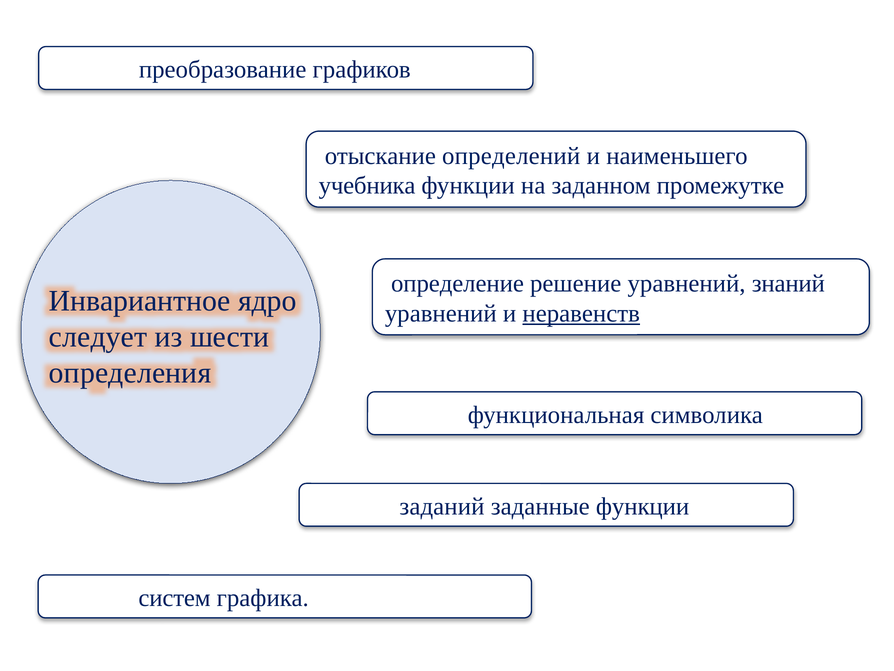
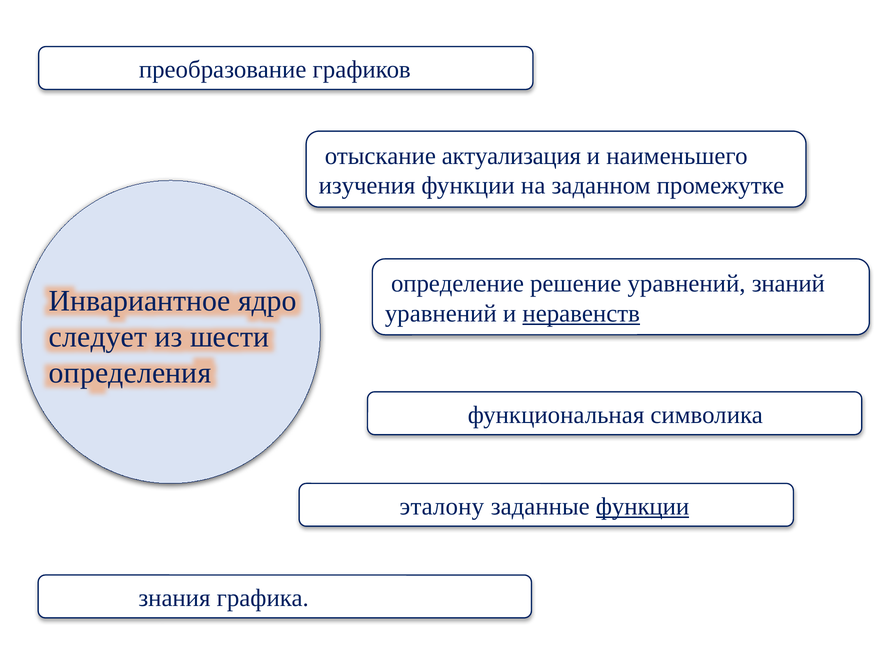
определений: определений -> актуализация (511, 156)
учебника: учебника -> изучения (367, 186)
заданий: заданий -> эталону (442, 506)
функции underline: none -> present (643, 506)
систем: систем -> знания (174, 598)
